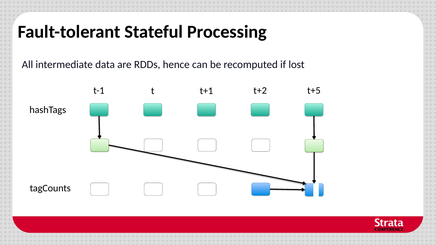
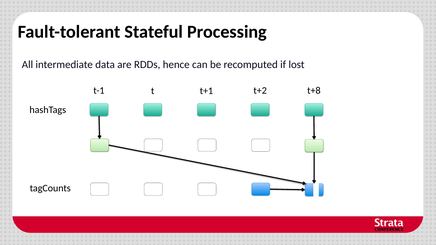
t+5: t+5 -> t+8 (314, 91)
